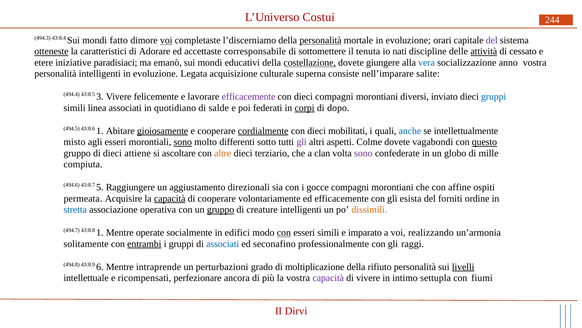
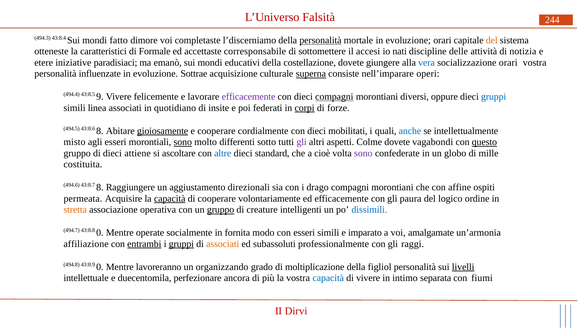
Costui: Costui -> Falsità (319, 17)
voi underline: present -> none (166, 40)
del colour: purple -> orange (492, 40)
otteneste underline: present -> none (51, 51)
Adorare: Adorare -> Formale (155, 51)
tenuta: tenuta -> accesi (368, 51)
attività underline: present -> none (484, 51)
cessato: cessato -> notizia (523, 51)
costellazione underline: present -> none (310, 63)
socializzazione anno: anno -> orari (508, 63)
personalità intelligenti: intelligenti -> influenzate (100, 74)
Legata: Legata -> Sottrae (194, 74)
superna underline: none -> present (311, 74)
salite: salite -> operi (428, 74)
3: 3 -> 9 (100, 97)
compagni underline: none -> present (334, 97)
inviato: inviato -> oppure (444, 97)
salde: salde -> insite (219, 108)
dopo: dopo -> forze (338, 108)
43:8.6 1: 1 -> 8 (100, 131)
cordialmente underline: present -> none (263, 131)
altre colour: orange -> blue (223, 153)
terziario: terziario -> standard (272, 153)
clan: clan -> cioè (322, 153)
compiuta: compiuta -> costituita (83, 164)
43:8.7 5: 5 -> 8 (100, 187)
gocce: gocce -> drago (318, 187)
esista: esista -> paura (411, 198)
forniti: forniti -> logico (450, 198)
stretta colour: blue -> orange (75, 210)
dissimili colour: orange -> blue (369, 210)
43:8.8 1: 1 -> 0 (100, 233)
edifici: edifici -> fornita (237, 233)
con underline: present -> none (284, 233)
realizzando: realizzando -> amalgamate (431, 233)
solitamente: solitamente -> affiliazione (86, 244)
gruppi underline: none -> present (181, 244)
associati colour: blue -> orange (223, 244)
seconafino: seconafino -> subassoluti (274, 244)
43:8.9 6: 6 -> 0 (100, 267)
intraprende: intraprende -> lavoreranno (159, 267)
perturbazioni: perturbazioni -> organizzando (222, 267)
rifiuto: rifiuto -> figliol (380, 267)
ricompensati: ricompensati -> duecentomila (145, 278)
capacità colour: purple -> blue (328, 278)
settupla: settupla -> separata (436, 278)
